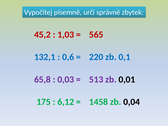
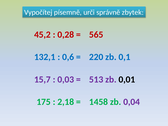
1,03: 1,03 -> 0,28 (66, 35)
65,8: 65,8 -> 15,7 (42, 79)
6,12: 6,12 -> 2,18 (66, 102)
0,04 colour: black -> purple (132, 102)
